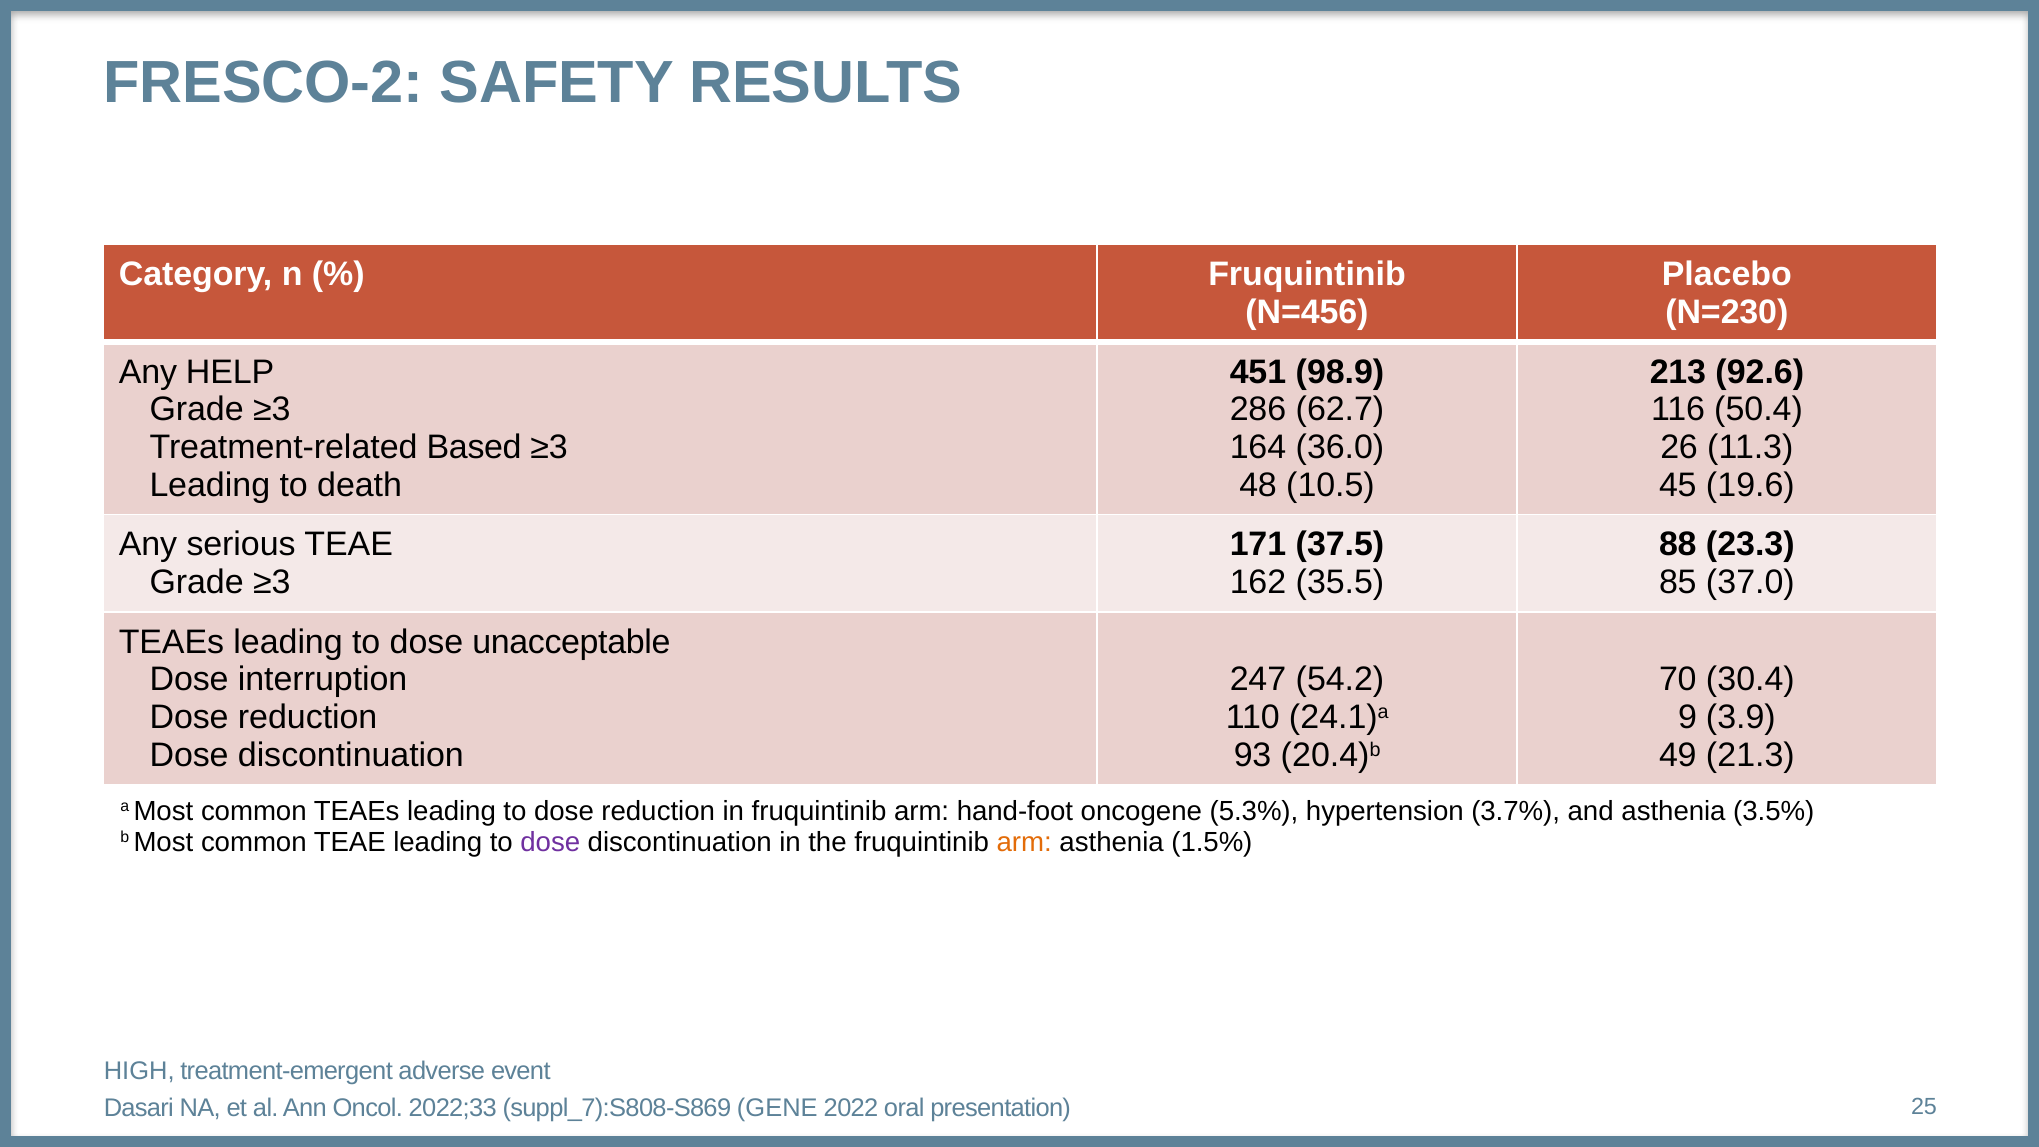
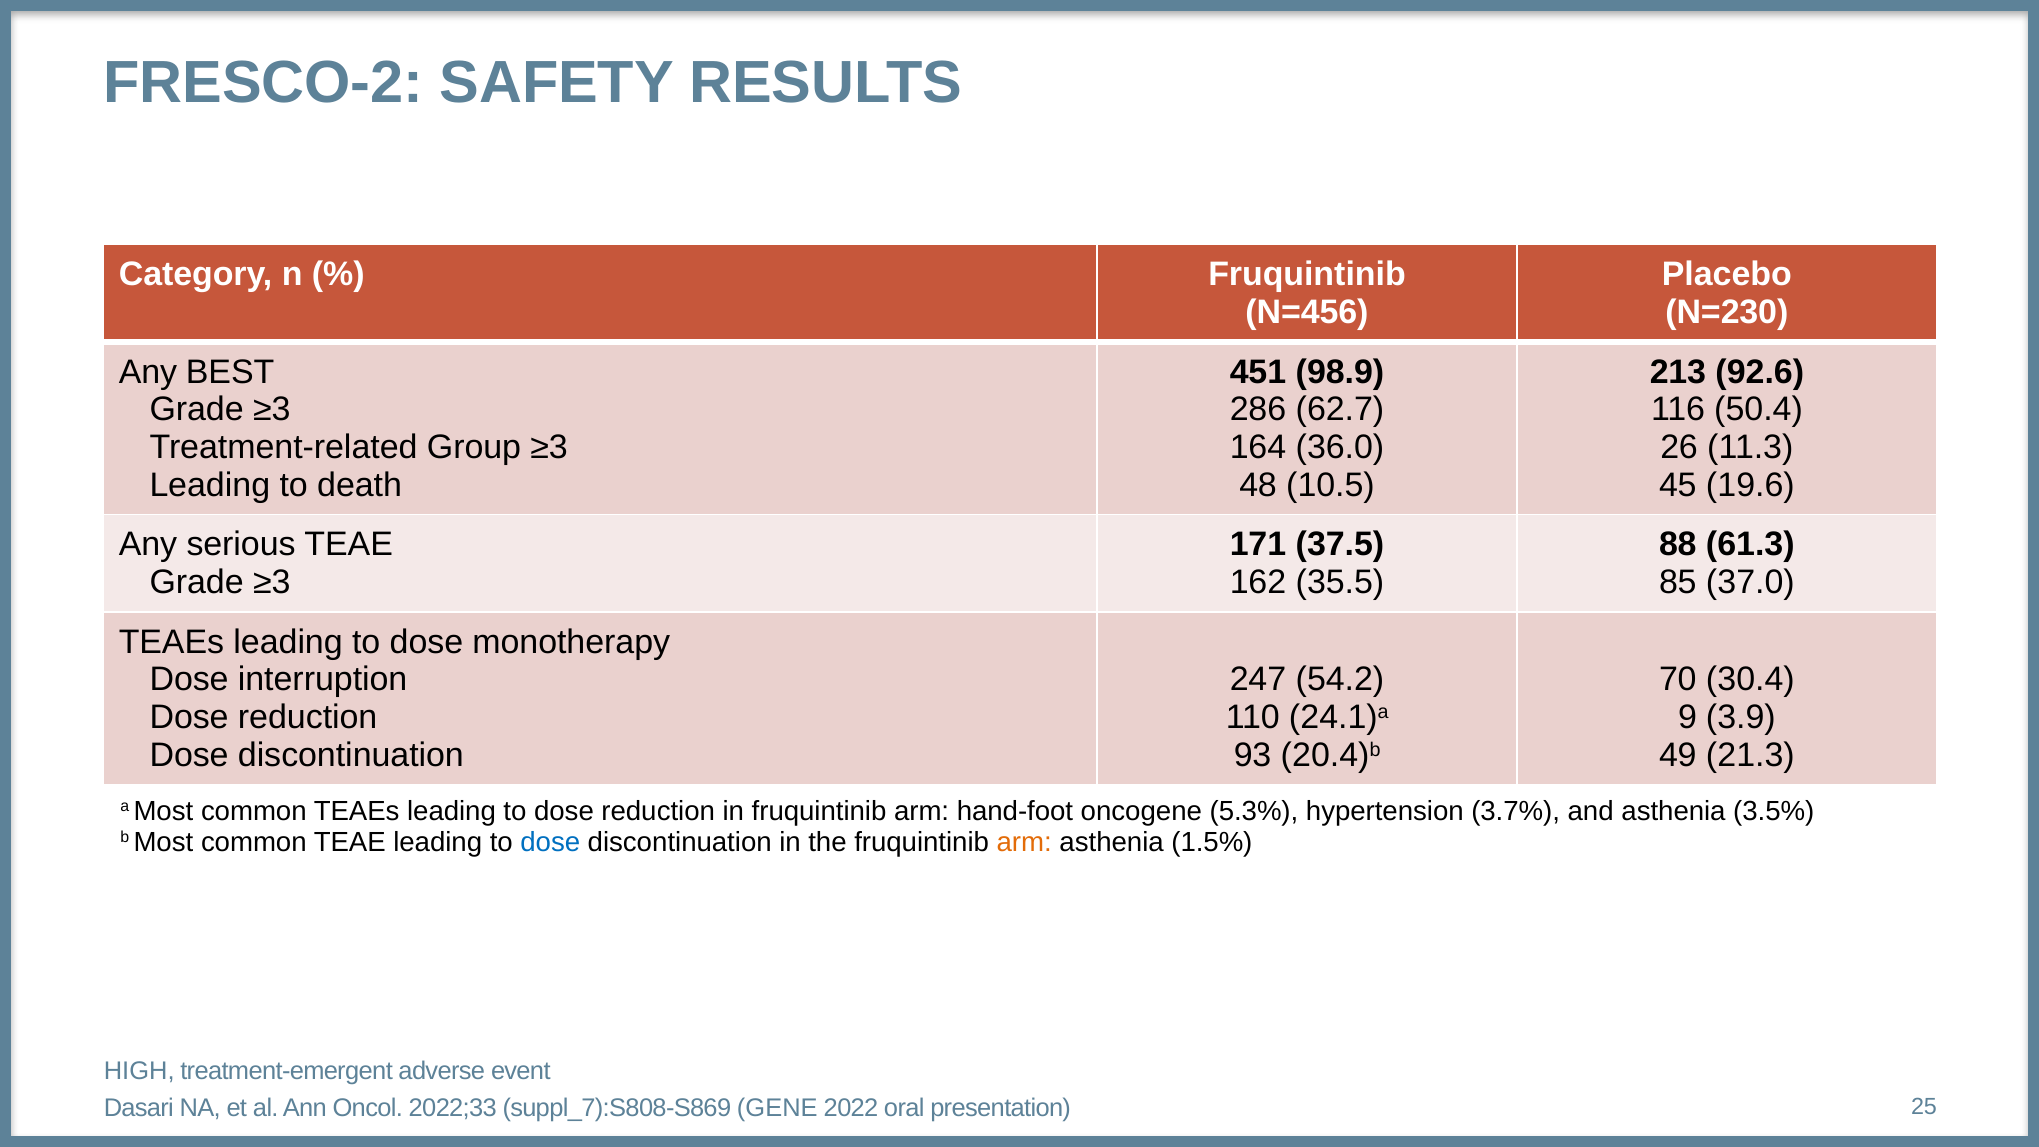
HELP: HELP -> BEST (230, 372)
Based: Based -> Group (474, 447)
23.3: 23.3 -> 61.3 (1750, 545)
unacceptable: unacceptable -> monotherapy (571, 642)
dose colour: purple -> blue (550, 842)
